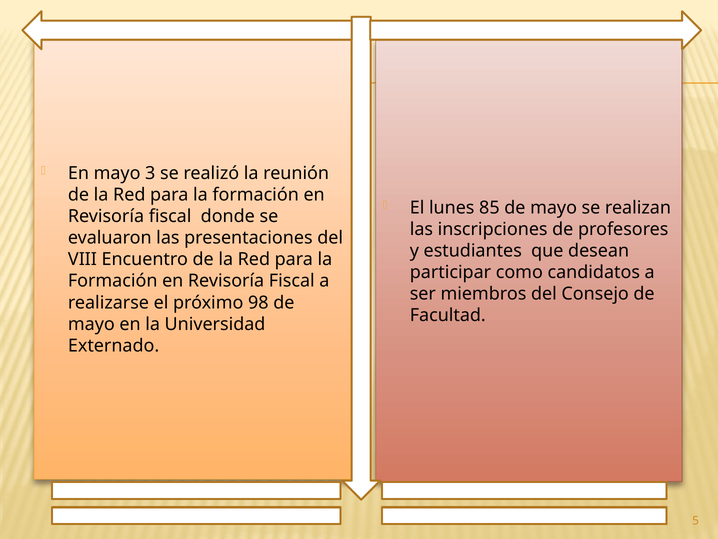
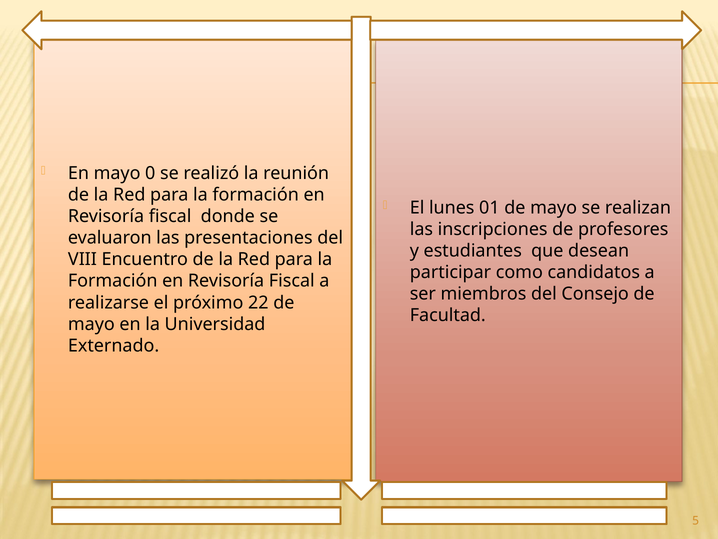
3: 3 -> 0 (150, 173)
85: 85 -> 01 (489, 208)
98: 98 -> 22 (258, 302)
